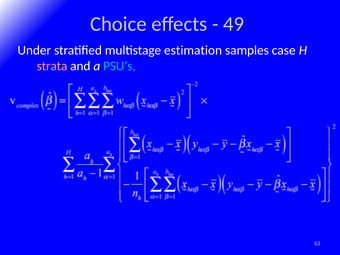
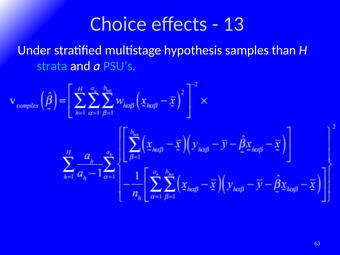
49: 49 -> 13 (234, 24)
estimation: estimation -> hypothesis (193, 50)
case: case -> than (284, 50)
strata colour: pink -> light blue (52, 66)
